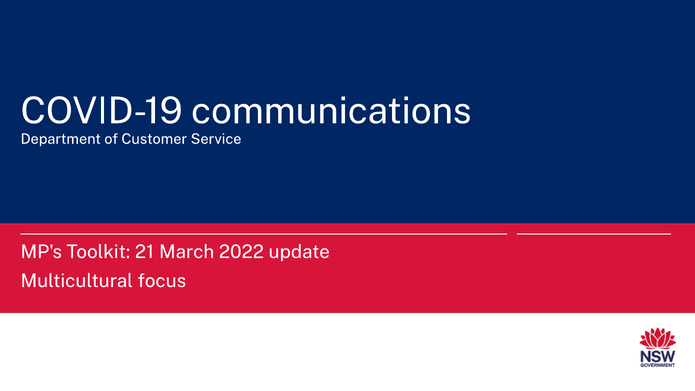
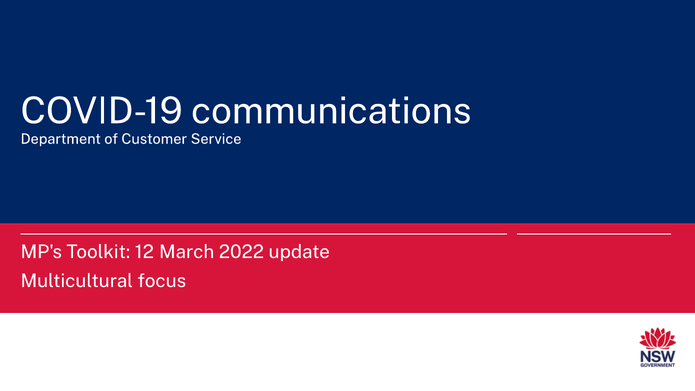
21: 21 -> 12 (144, 252)
